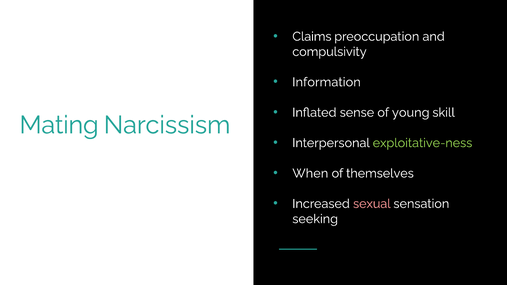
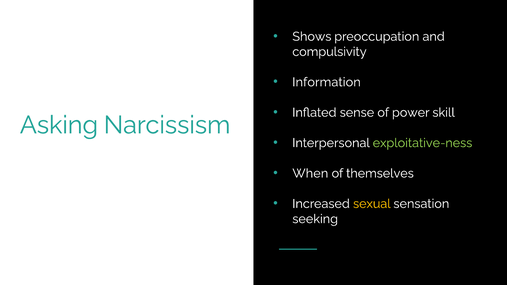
Claims: Claims -> Shows (312, 37)
young: young -> power (411, 113)
Mating: Mating -> Asking (59, 125)
sexual colour: pink -> yellow (372, 204)
